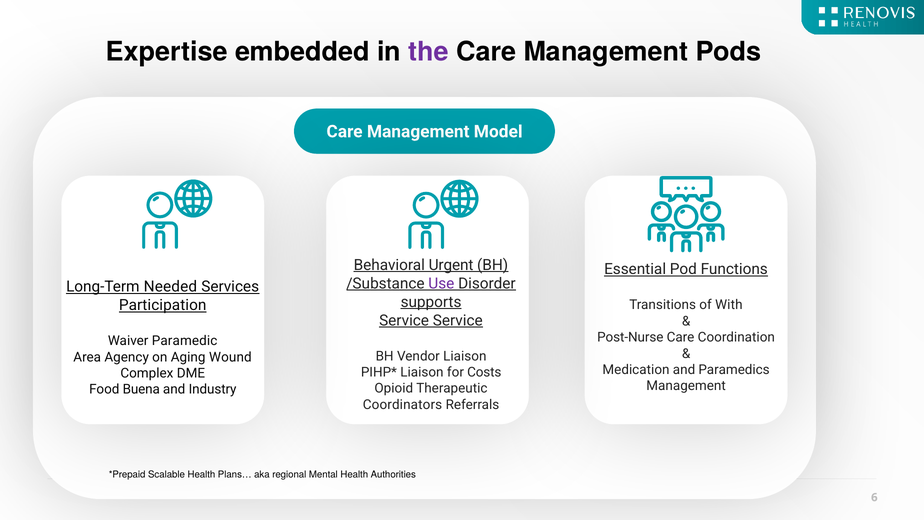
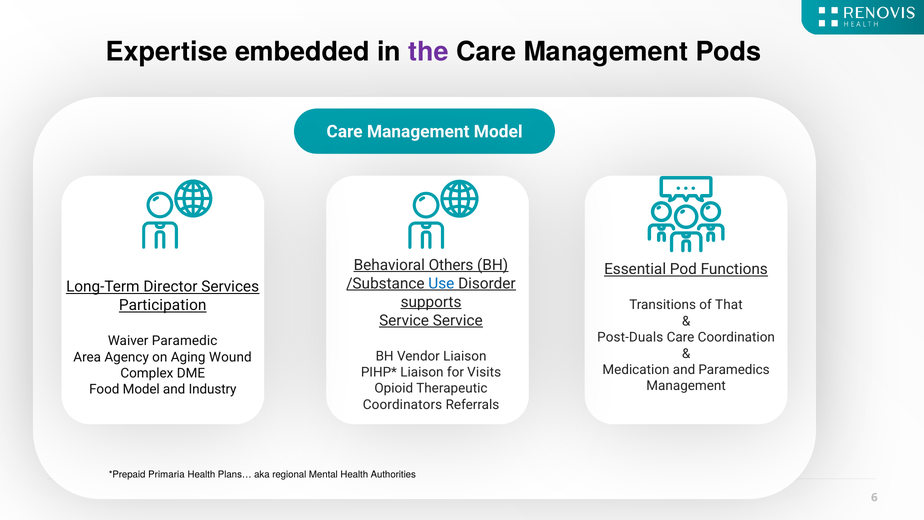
Urgent: Urgent -> Others (451, 265)
Use colour: purple -> blue (441, 283)
Needed: Needed -> Director (170, 287)
With: With -> That (729, 305)
Post-Nurse: Post-Nurse -> Post-Duals (630, 337)
Costs: Costs -> Visits (484, 372)
Food Buena: Buena -> Model (141, 389)
Scalable: Scalable -> Primaria (166, 474)
